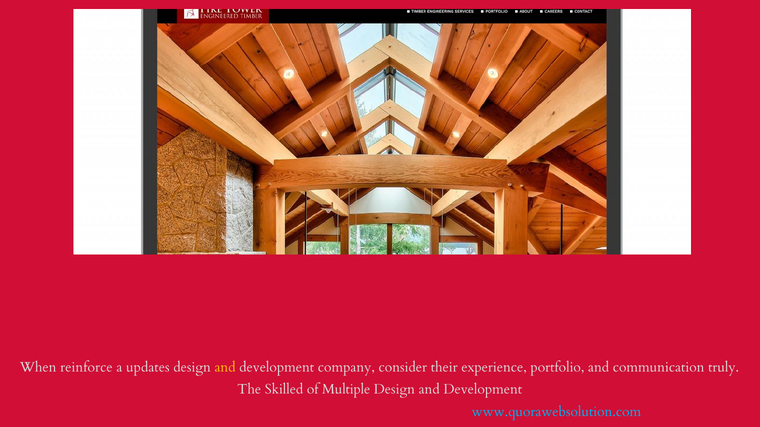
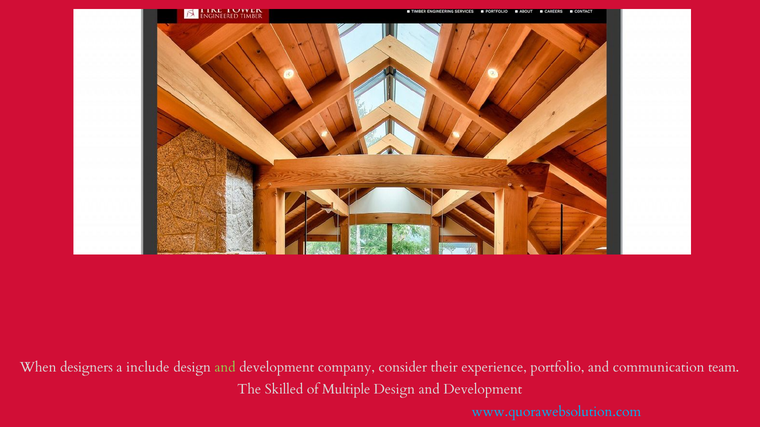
reinforce: reinforce -> designers (87, 368)
updates: updates -> include (148, 368)
and colour: yellow -> light green (225, 368)
truly: truly -> team (724, 368)
